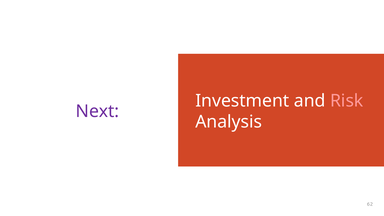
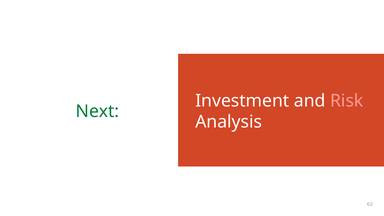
Next colour: purple -> green (97, 111)
